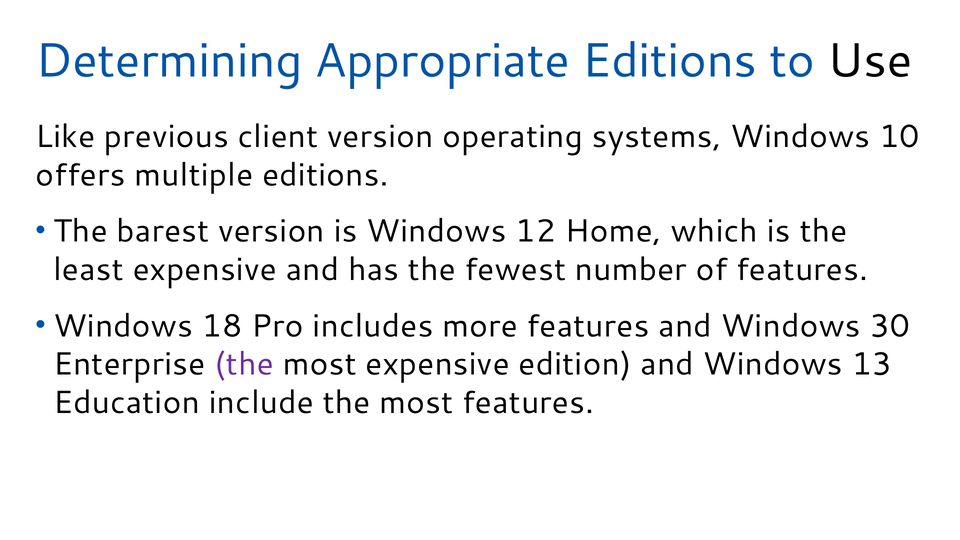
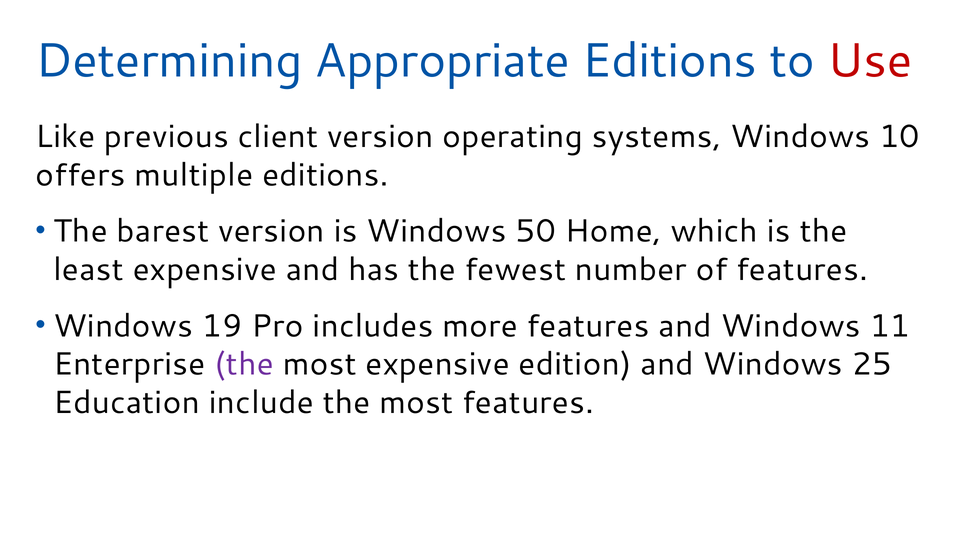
Use colour: black -> red (870, 61)
12: 12 -> 50 (536, 231)
18: 18 -> 19 (222, 326)
30: 30 -> 11 (890, 326)
13: 13 -> 25 (872, 364)
